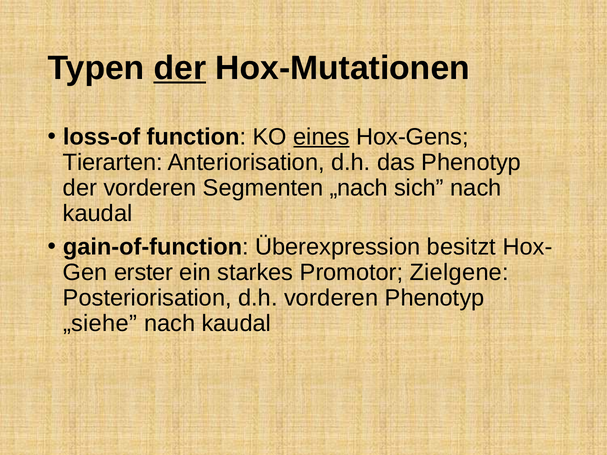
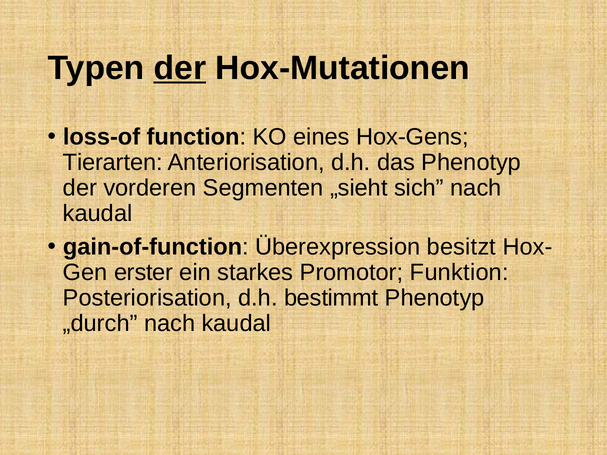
eines underline: present -> none (321, 137)
„nach: „nach -> „sieht (359, 188)
Zielgene: Zielgene -> Funktion (459, 273)
d.h vorderen: vorderen -> bestimmt (331, 298)
„siehe: „siehe -> „durch (100, 324)
